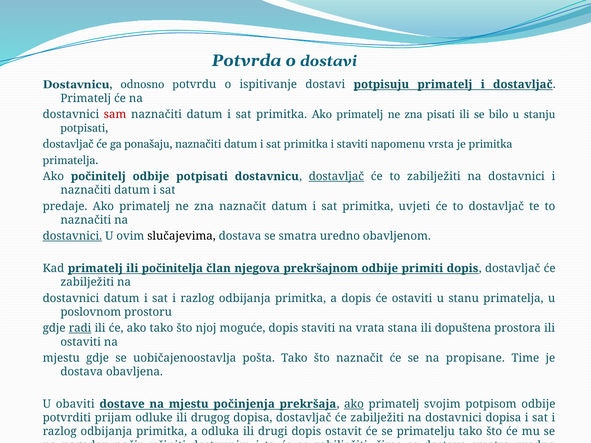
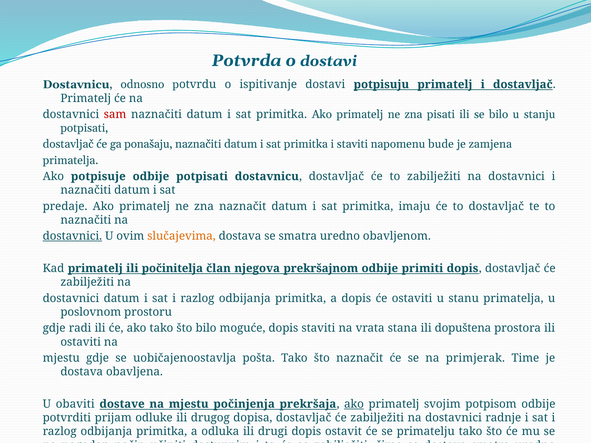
vrsta: vrsta -> bude (441, 144)
je primitka: primitka -> zamjena (490, 144)
Ako počinitelj: počinitelj -> potpisuje (98, 176)
dostavljač underline: present -> none (336, 176)
uvjeti: uvjeti -> imaju (414, 206)
slučajevima colour: black -> orange (181, 236)
radi underline: present -> none (80, 328)
što njoj: njoj -> bilo (206, 328)
propisane: propisane -> primjerak (475, 358)
dostavnici dopisa: dopisa -> radnje (503, 418)
